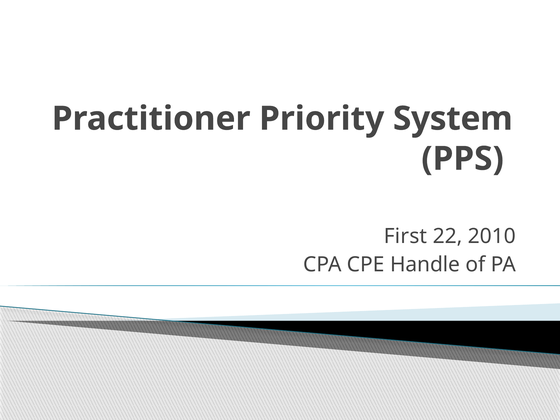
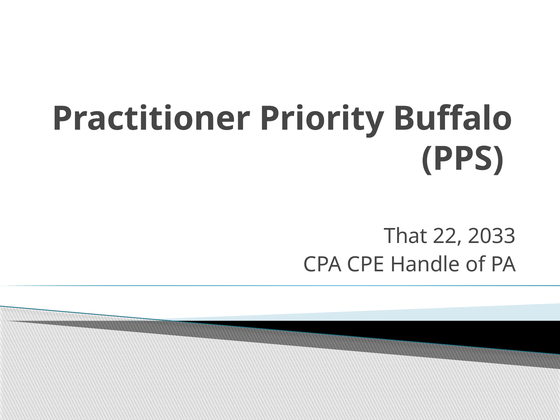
System: System -> Buffalo (453, 119)
First: First -> That (406, 236)
2010: 2010 -> 2033 (492, 236)
